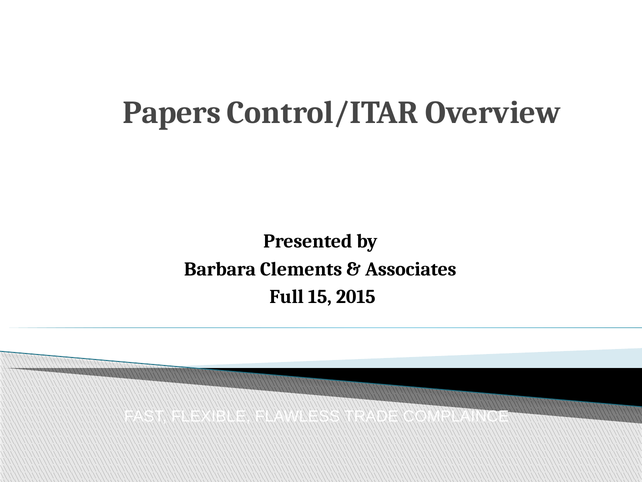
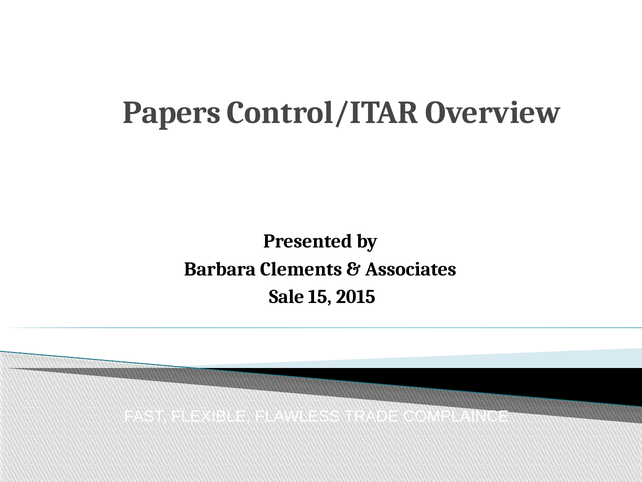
Full: Full -> Sale (287, 297)
